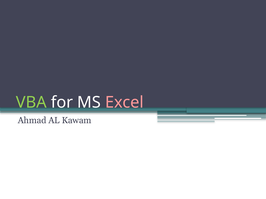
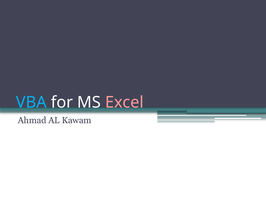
VBA colour: light green -> light blue (31, 103)
